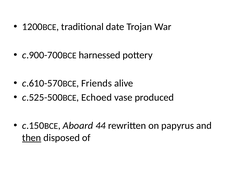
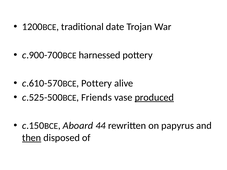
Friends: Friends -> Pottery (97, 83)
Echoed: Echoed -> Friends (97, 98)
produced underline: none -> present (154, 98)
